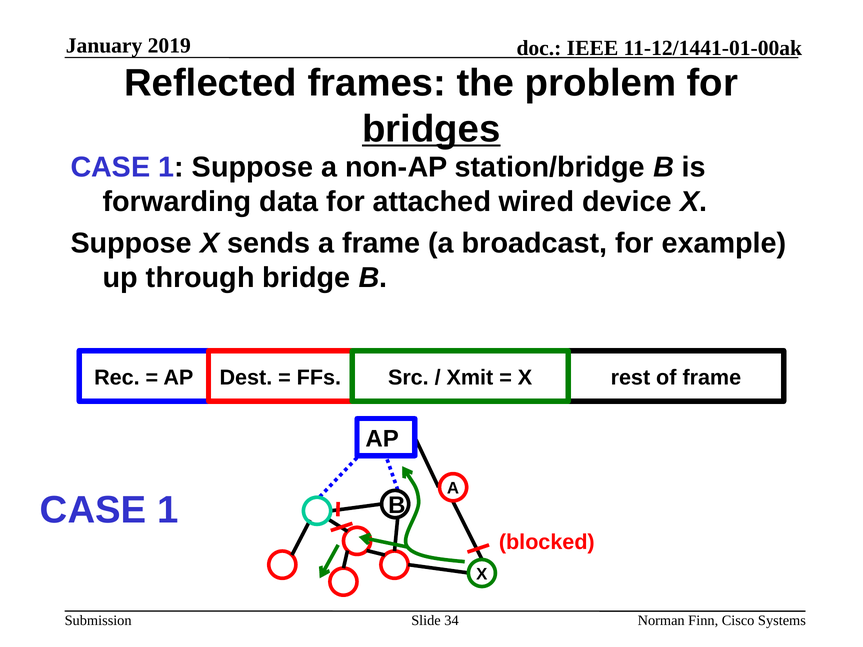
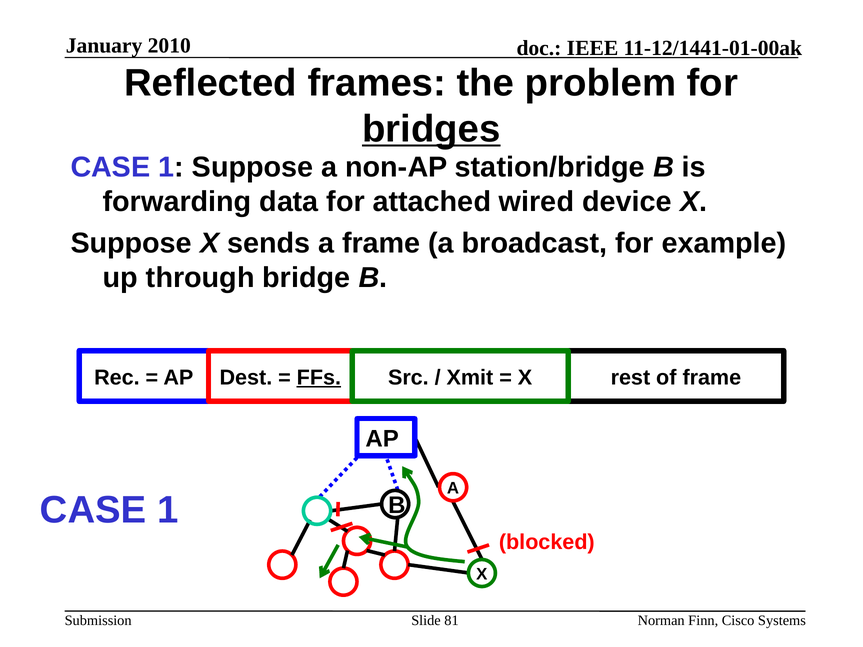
2019: 2019 -> 2010 (169, 46)
FFs underline: none -> present (319, 378)
34: 34 -> 81 (452, 621)
